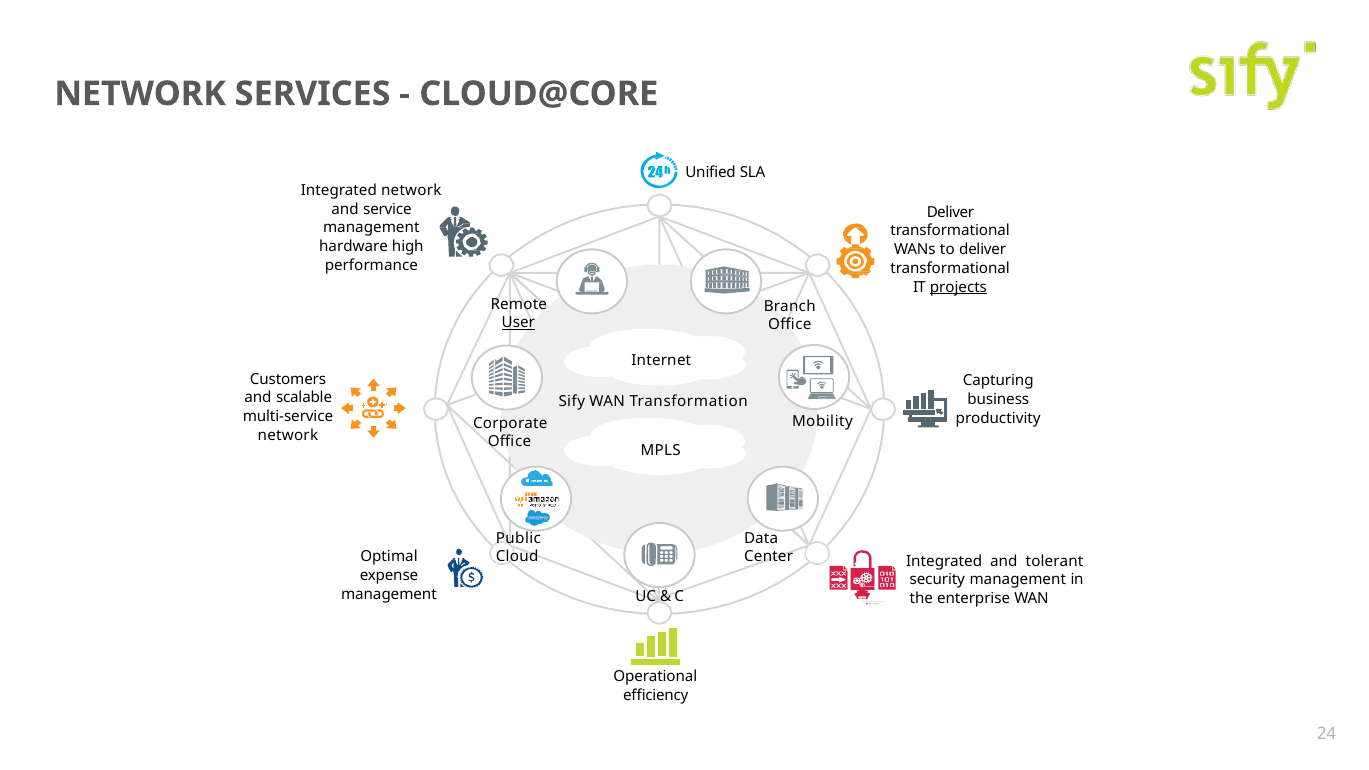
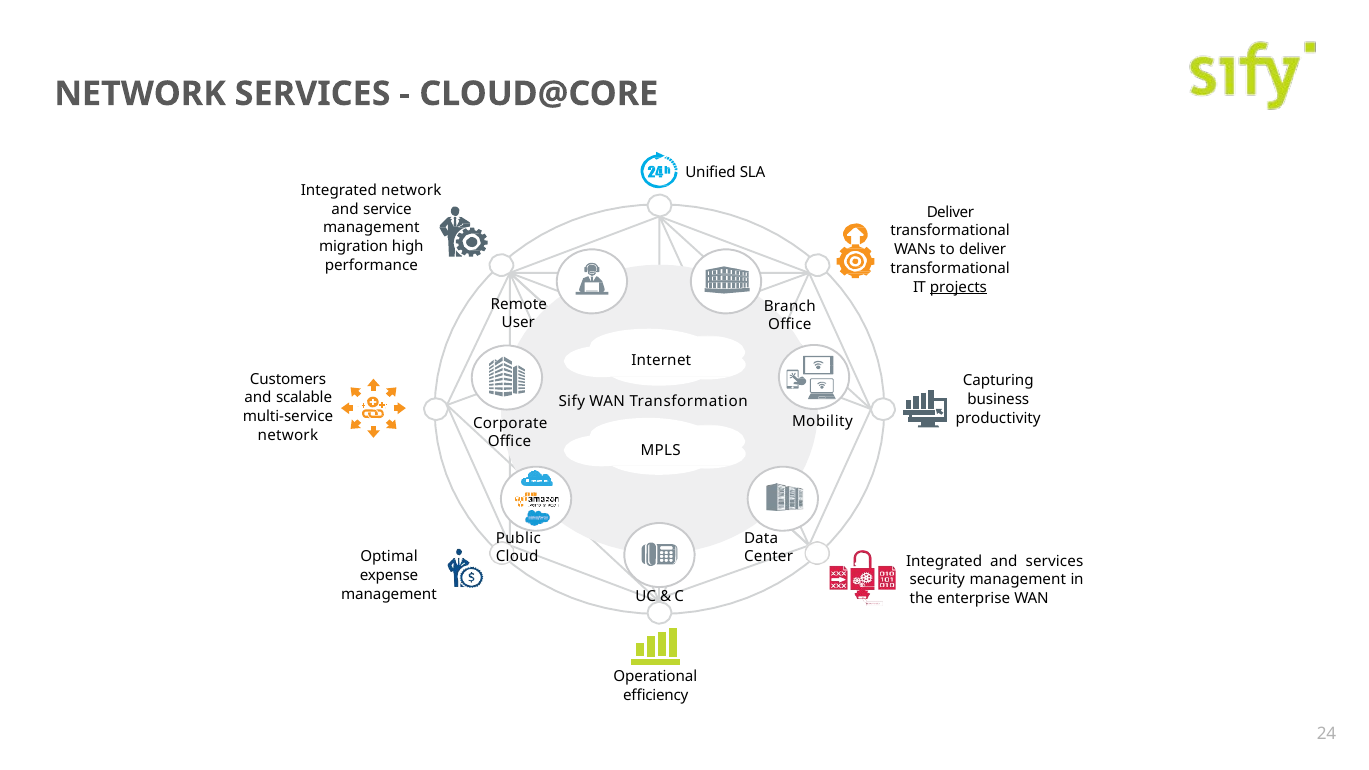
hardware: hardware -> migration (354, 247)
User underline: present -> none (518, 323)
and tolerant: tolerant -> services (1054, 561)
